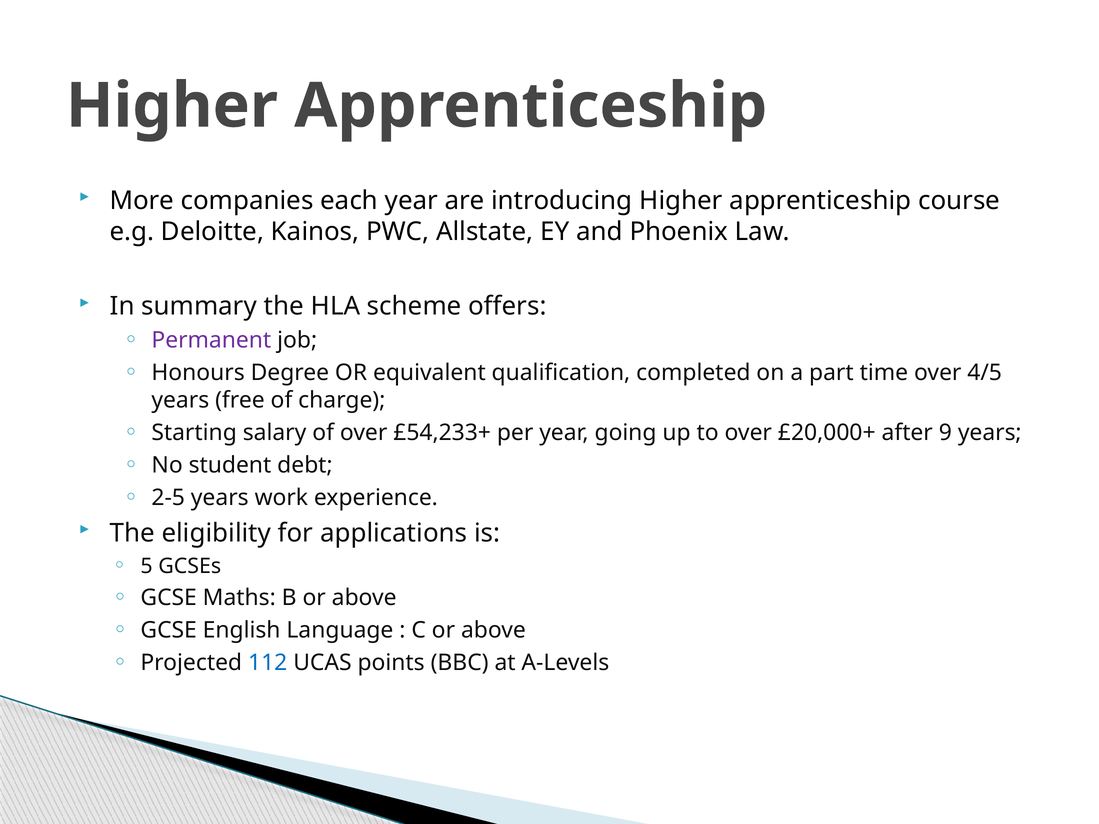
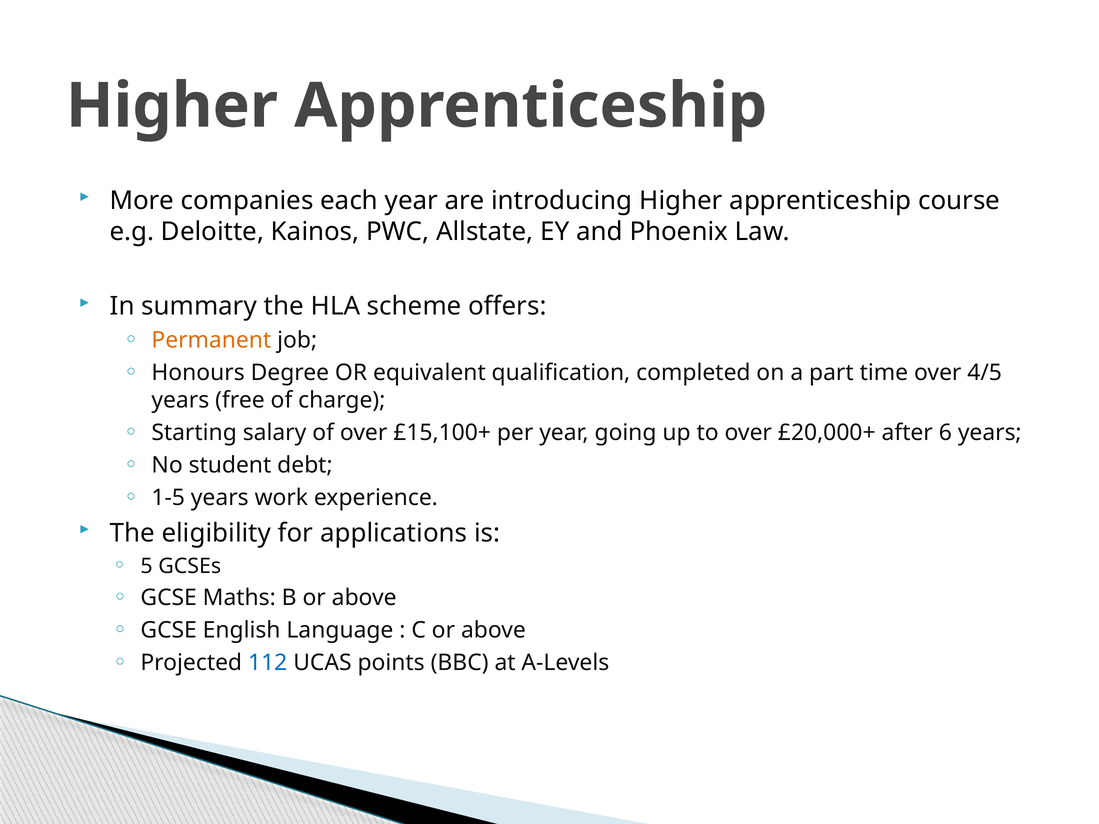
Permanent colour: purple -> orange (211, 341)
£54,233+: £54,233+ -> £15,100+ (442, 433)
9: 9 -> 6 (945, 433)
2-5: 2-5 -> 1-5 (168, 498)
